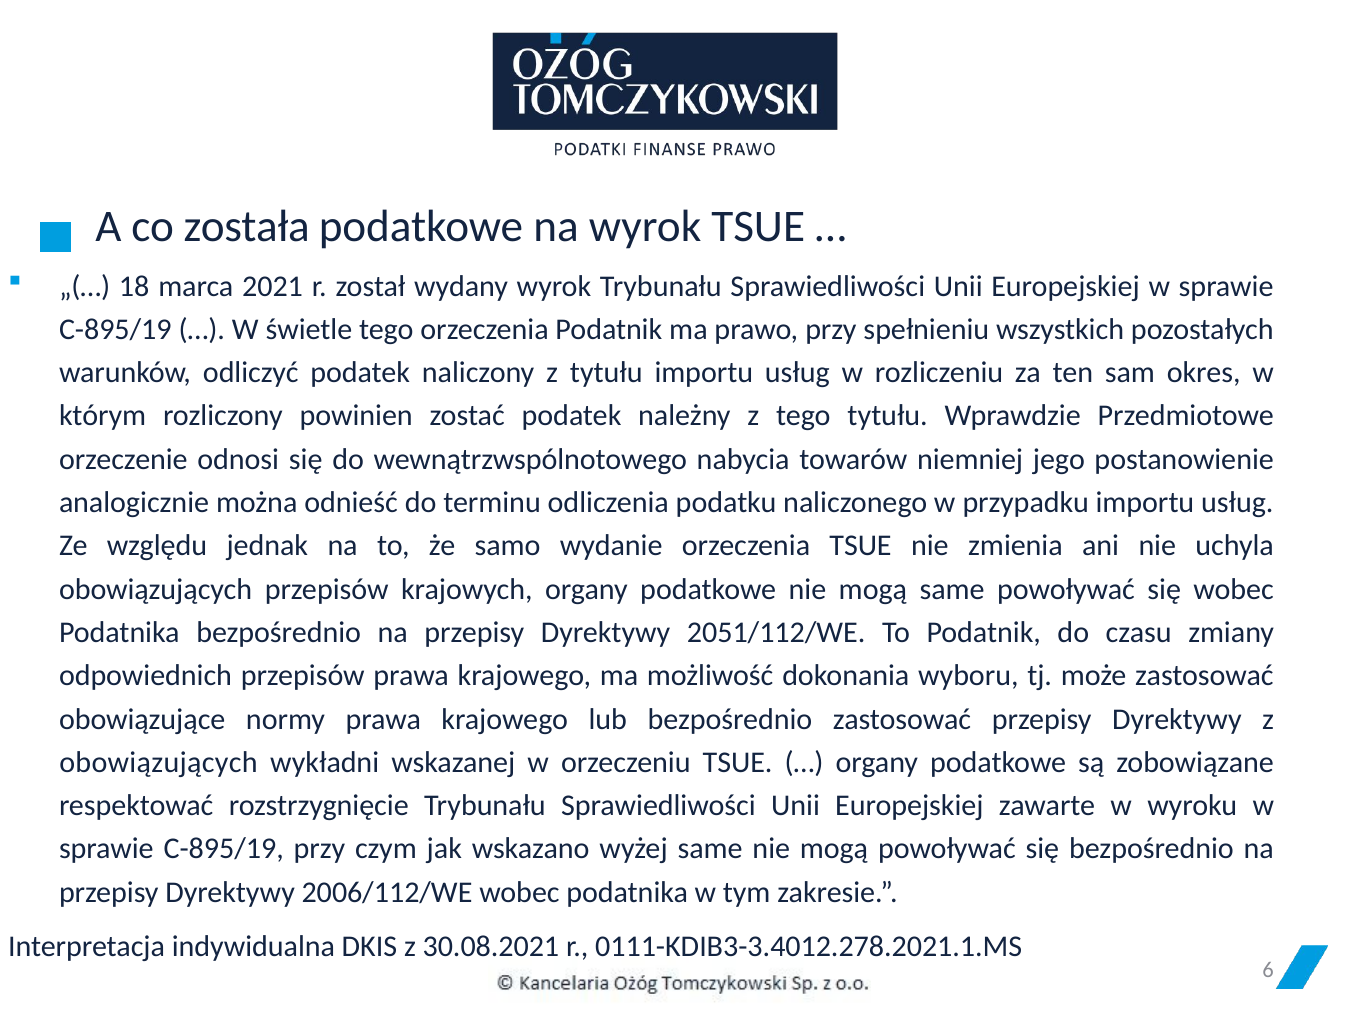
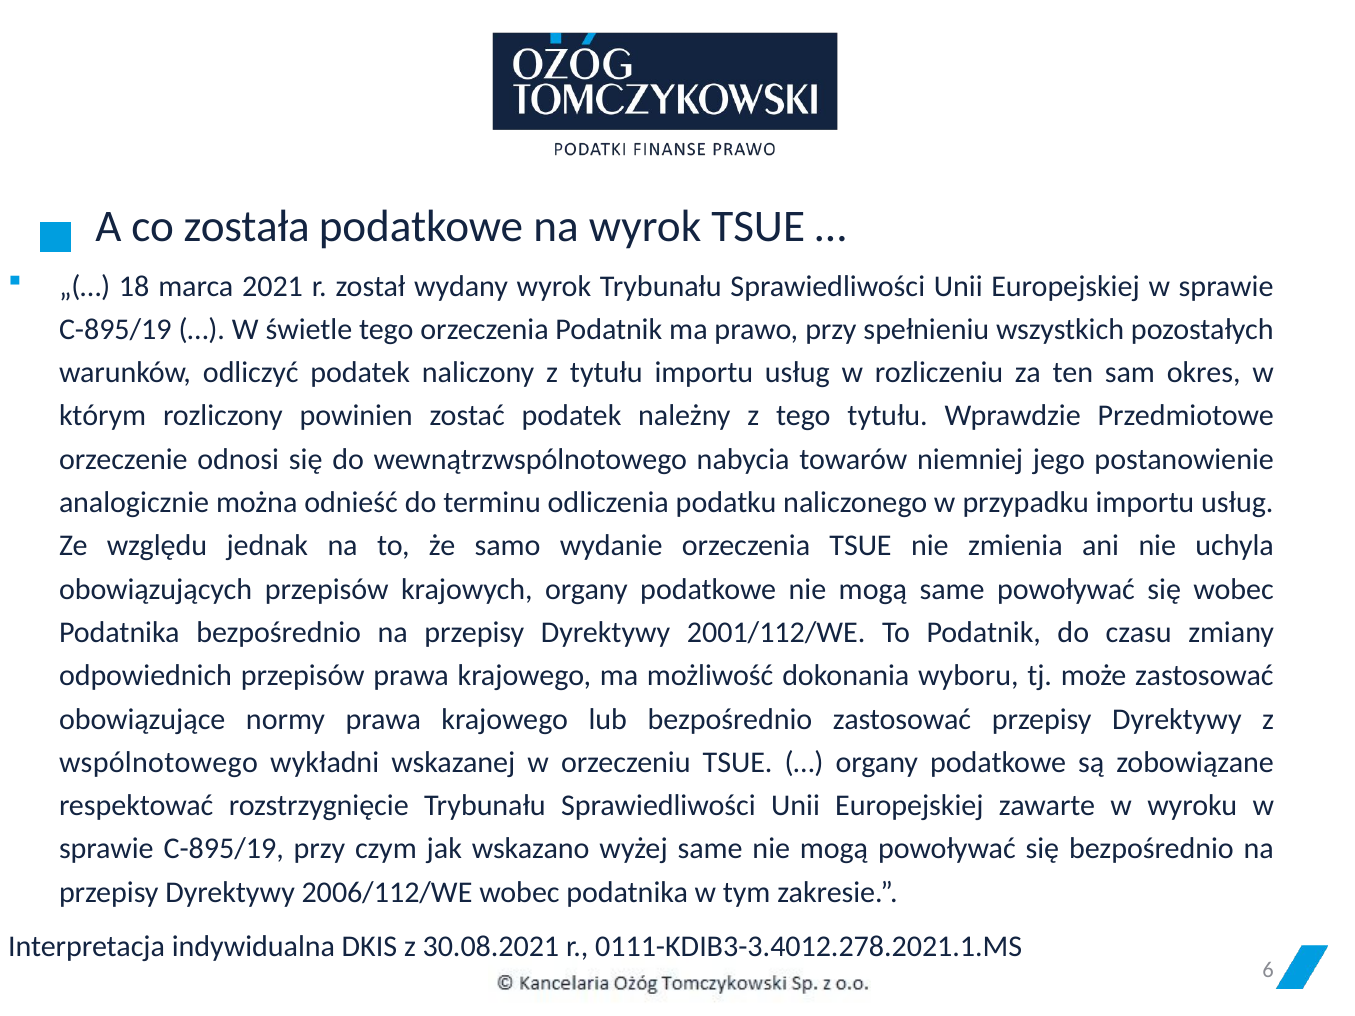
2051/112/WE: 2051/112/WE -> 2001/112/WE (776, 633)
obowiązujących: obowiązujących -> wspólnotowego (158, 763)
